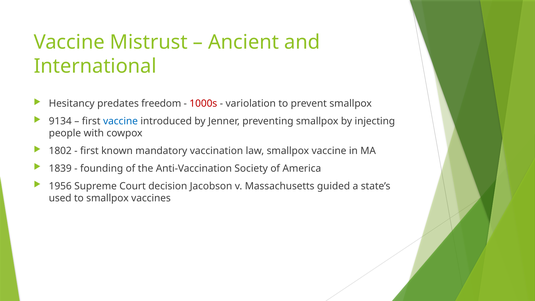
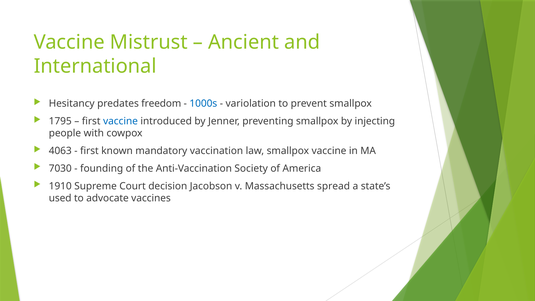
1000s colour: red -> blue (203, 104)
9134: 9134 -> 1795 (60, 121)
1802: 1802 -> 4063 (60, 151)
1839: 1839 -> 7030 (60, 168)
1956: 1956 -> 1910 (60, 186)
guided: guided -> spread (334, 186)
to smallpox: smallpox -> advocate (107, 198)
